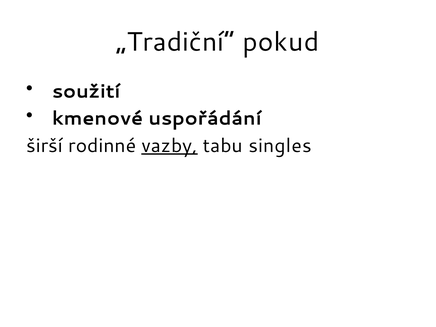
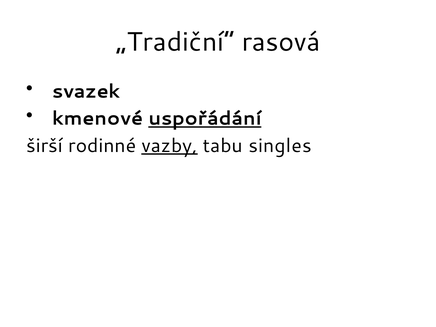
pokud: pokud -> rasová (281, 42)
soužití: soužití -> svazek (86, 91)
uspořádání underline: none -> present (205, 119)
